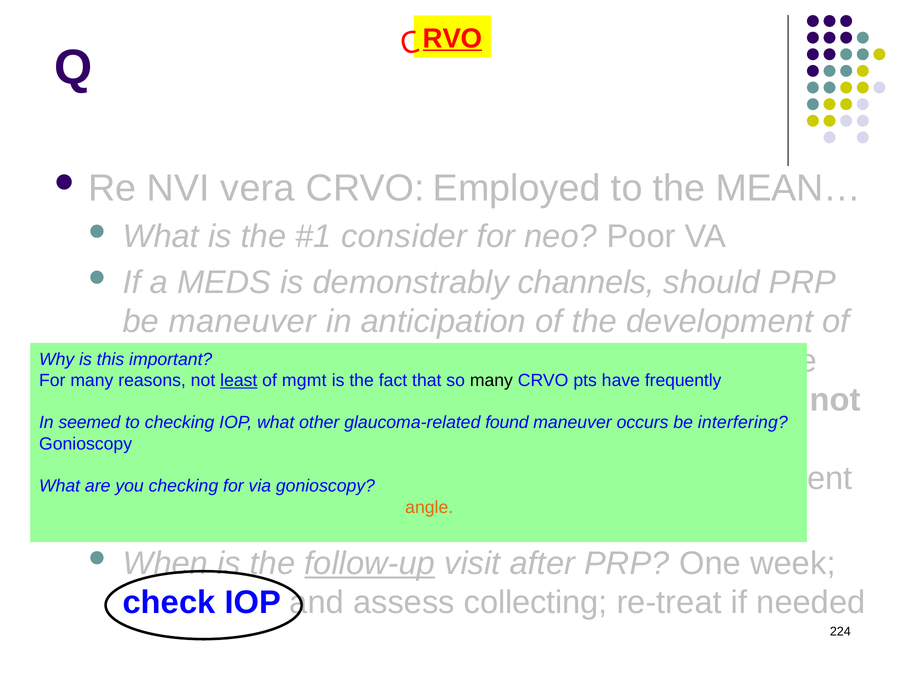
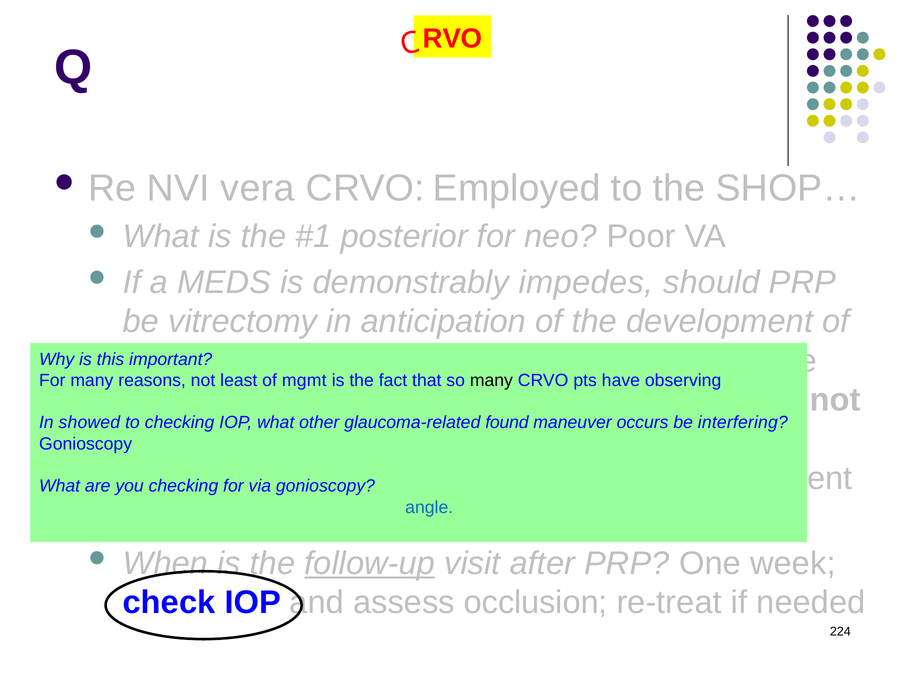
RVO underline: present -> none (452, 38)
MEAN…: MEAN… -> SHOP… (788, 188)
consider: consider -> posterior (404, 237)
channels: channels -> impedes (586, 282)
be maneuver: maneuver -> vitrectomy (243, 321)
least underline: present -> none (239, 380)
frequently: frequently -> observing (683, 380)
In seemed: seemed -> showed (89, 422)
angle colour: orange -> blue (429, 507)
collecting: collecting -> occlusion (536, 602)
